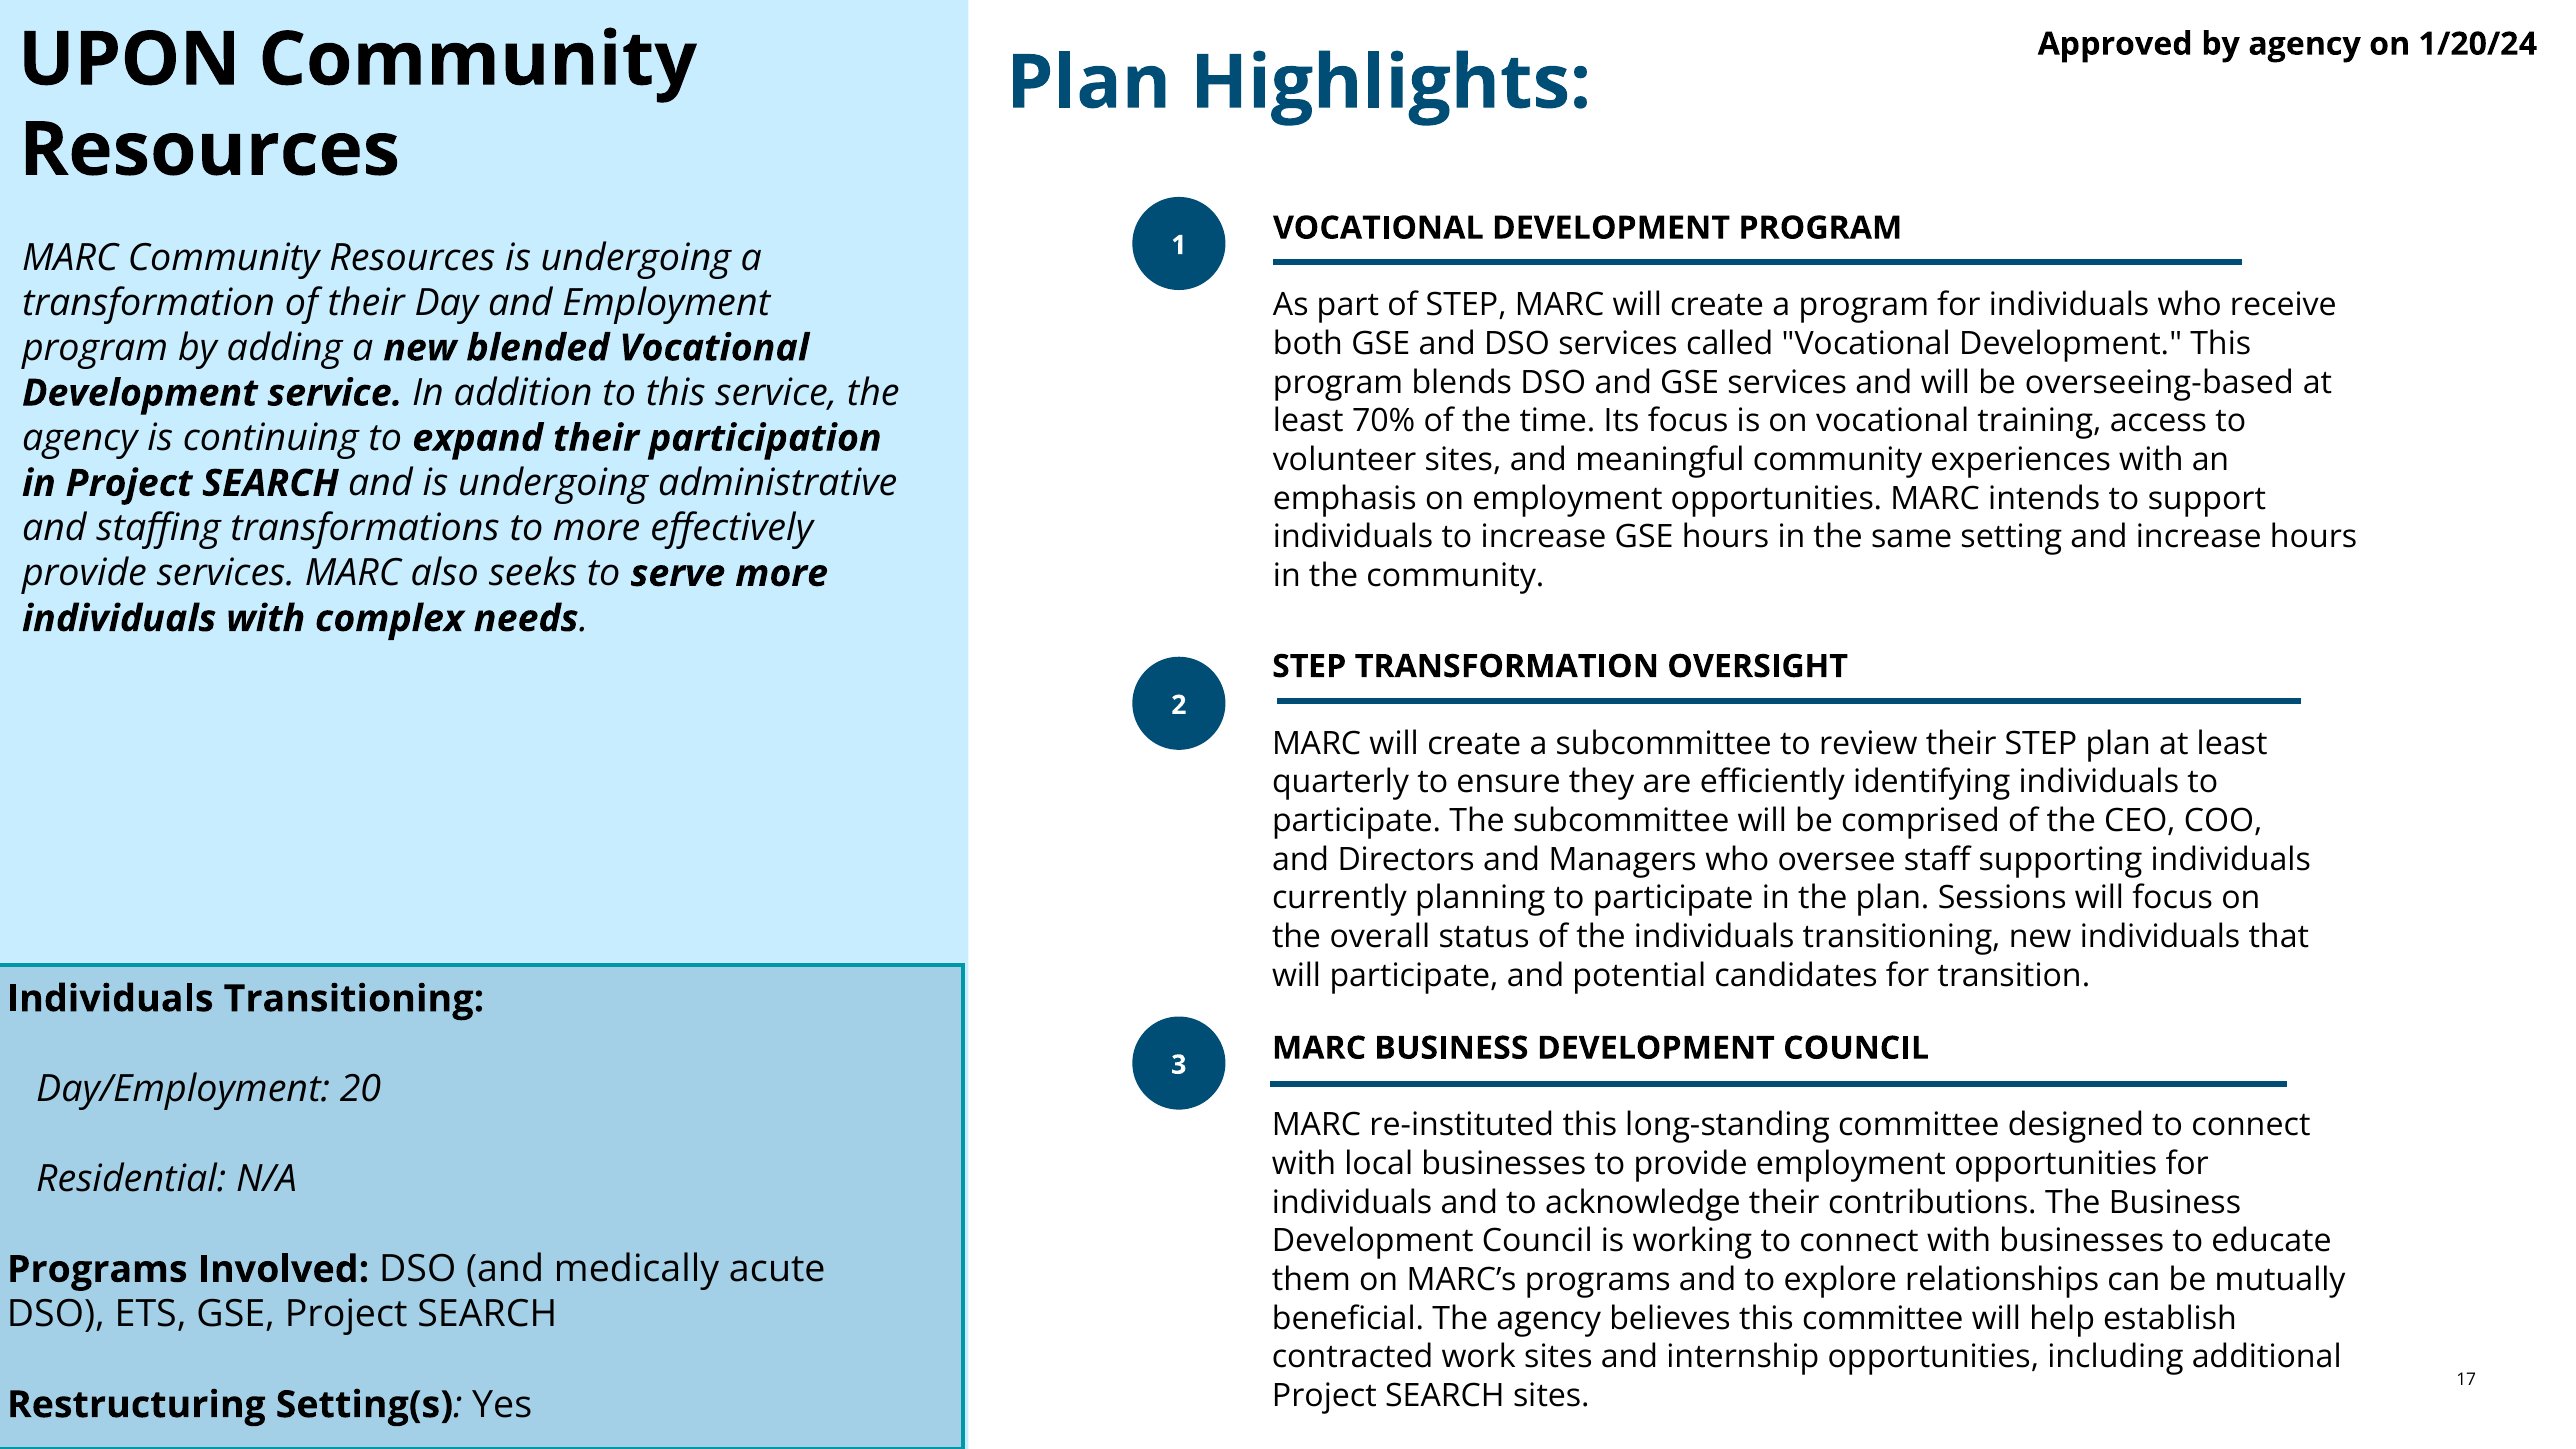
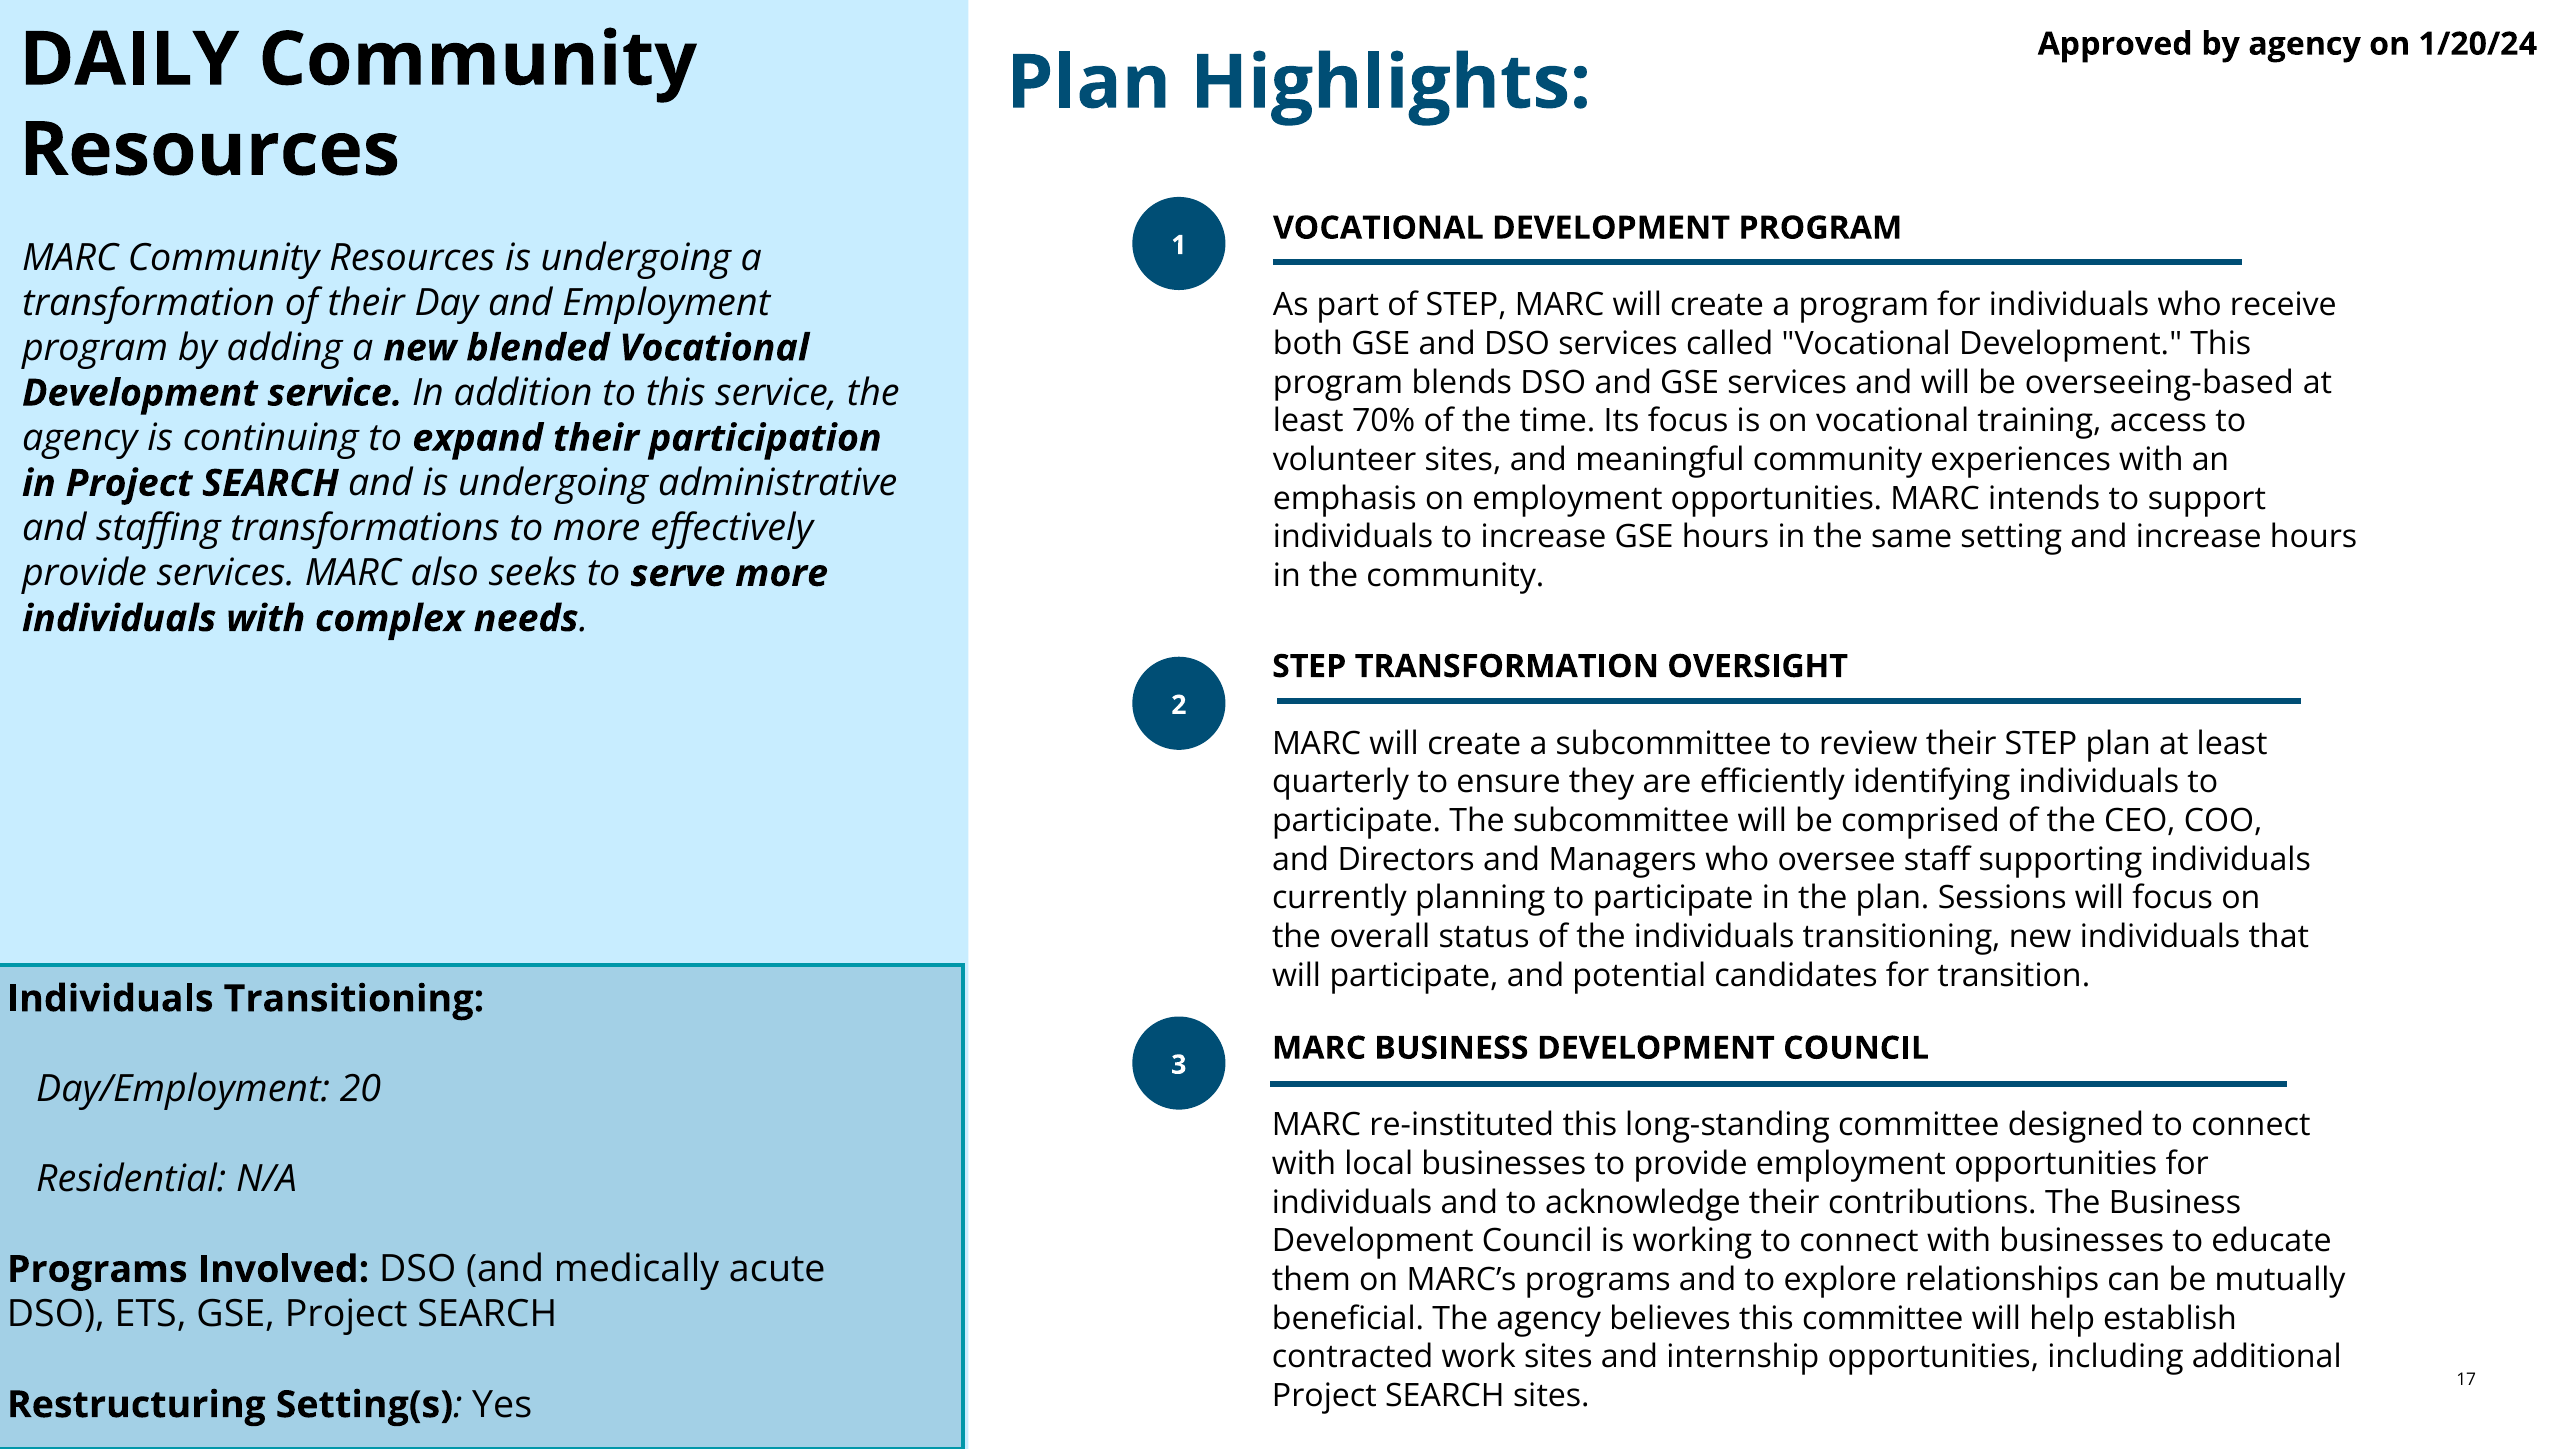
UPON: UPON -> DAILY (129, 60)
